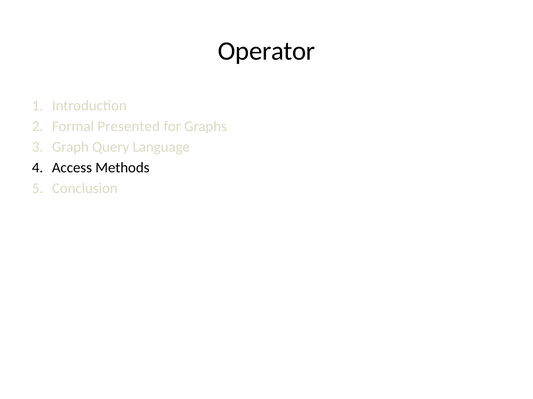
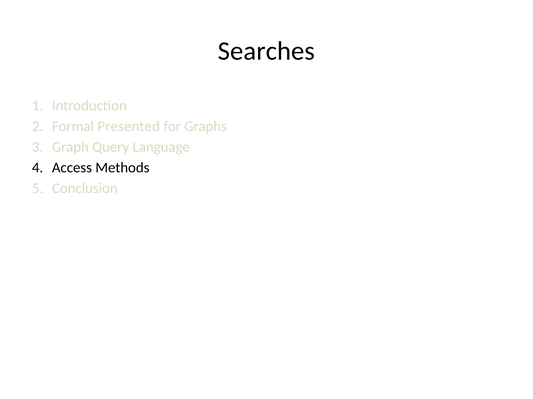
Operator: Operator -> Searches (266, 51)
